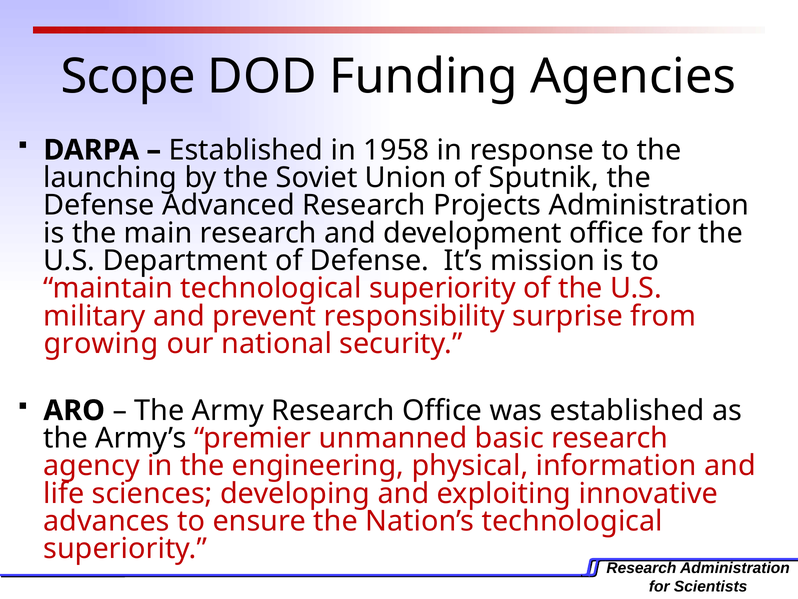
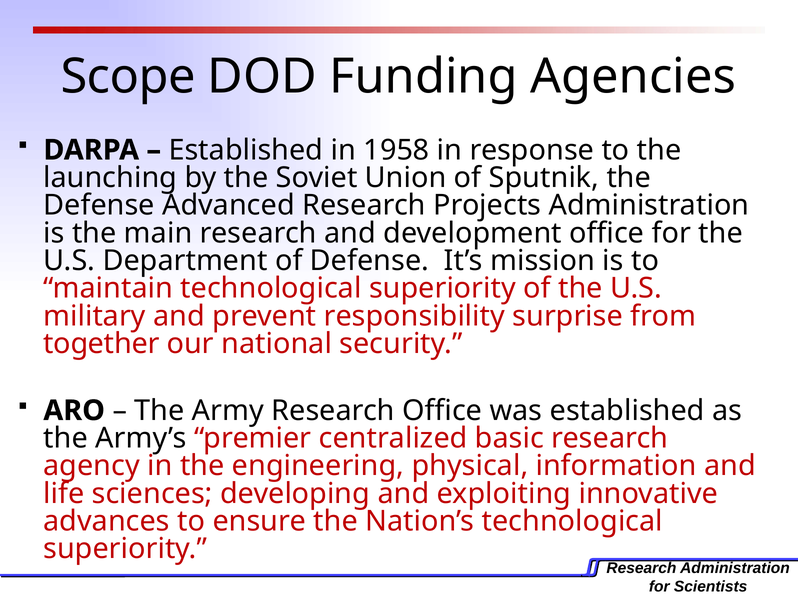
growing: growing -> together (101, 343)
unmanned: unmanned -> centralized (393, 438)
